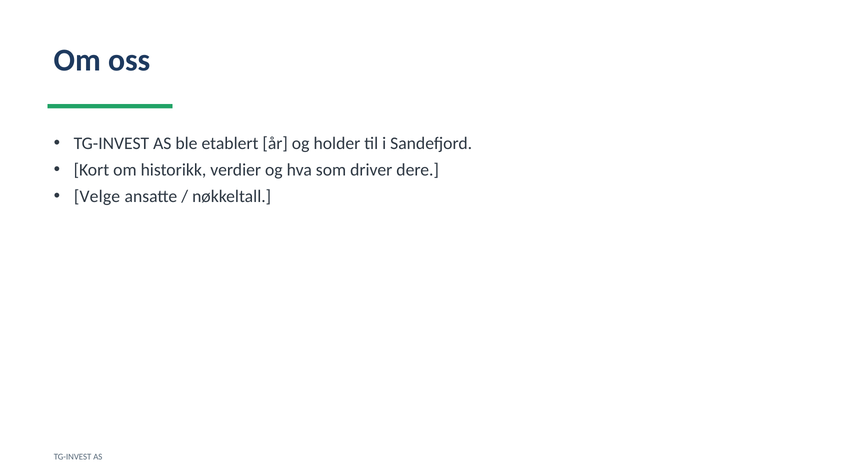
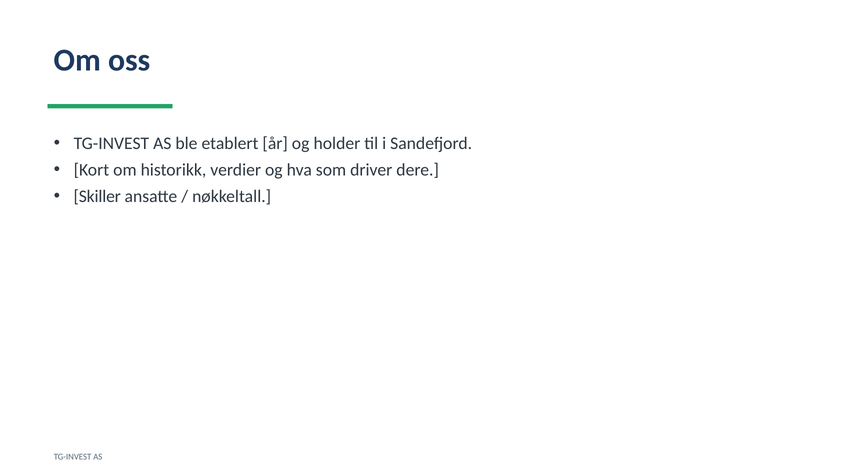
Velge: Velge -> Skiller (97, 196)
